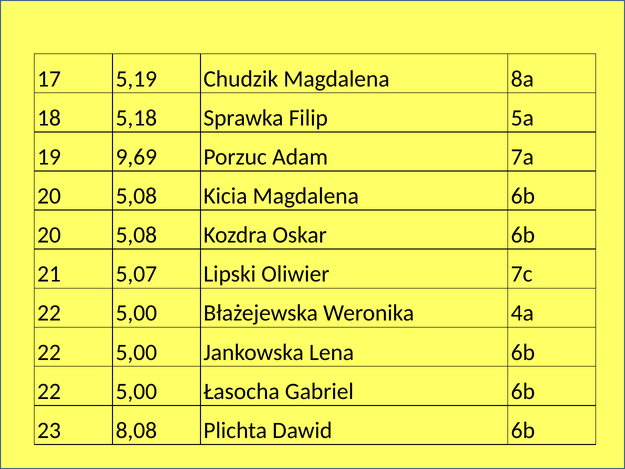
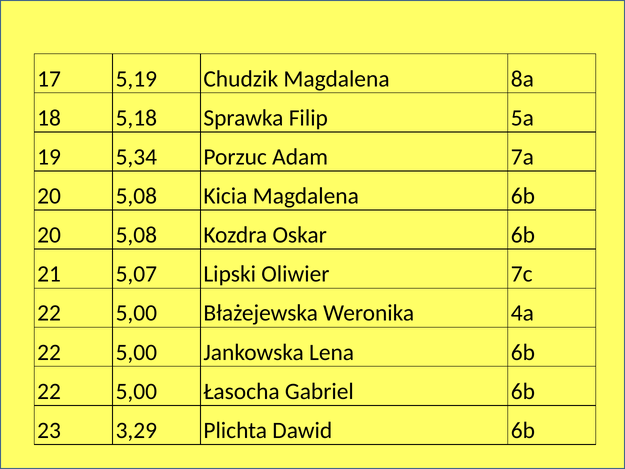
9,69: 9,69 -> 5,34 (136, 157)
8,08: 8,08 -> 3,29 (136, 430)
